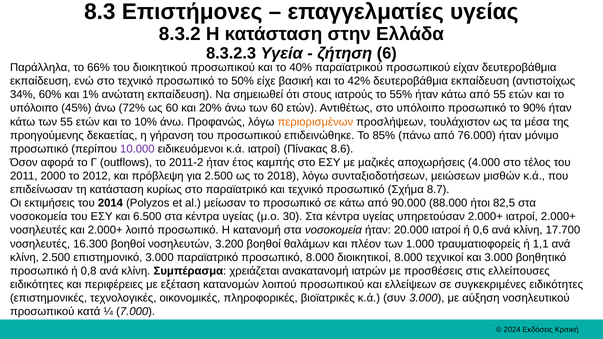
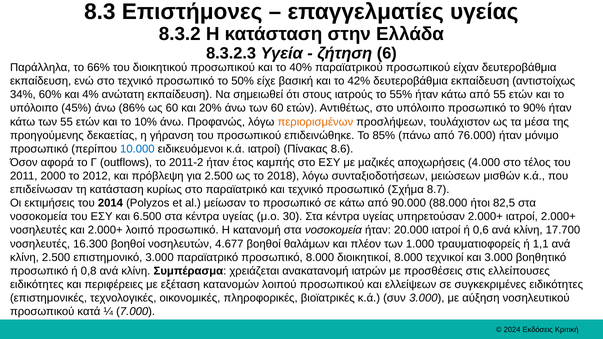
1%: 1% -> 4% (90, 95)
72%: 72% -> 86% (132, 108)
10.000 colour: purple -> blue (137, 149)
3.200: 3.200 -> 4.677 (229, 244)
